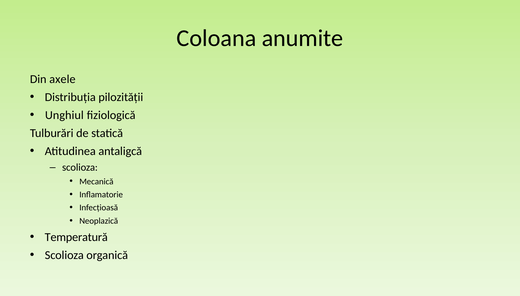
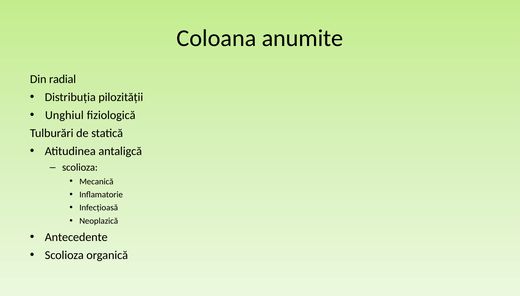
axele: axele -> radial (63, 79)
Temperatură: Temperatură -> Antecedente (76, 238)
